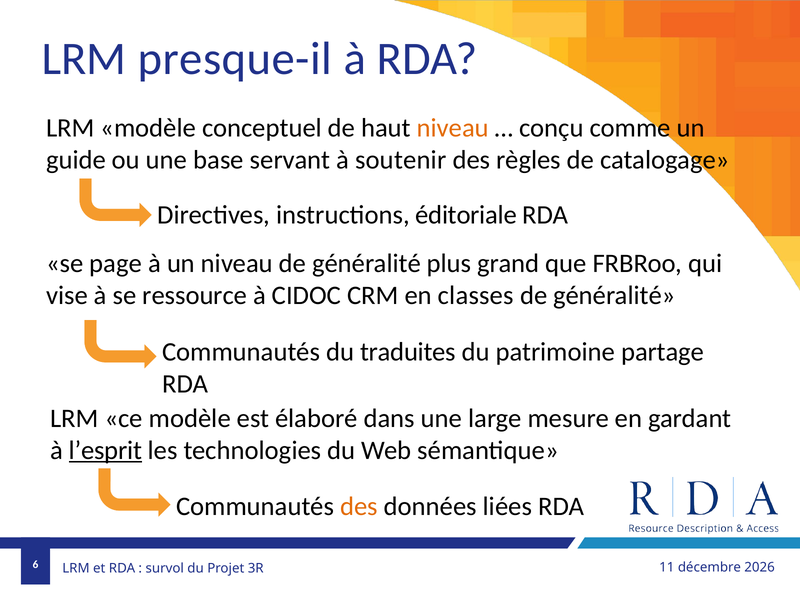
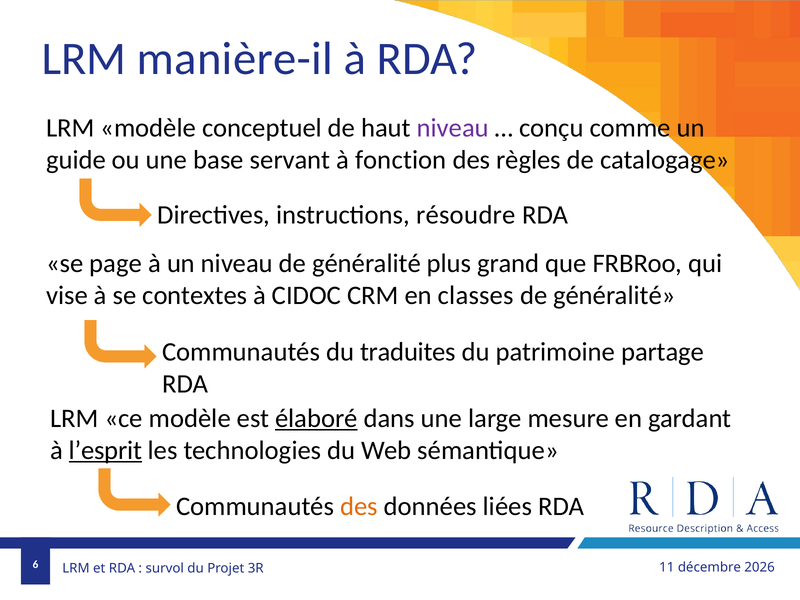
presque-il: presque-il -> manière-il (235, 59)
niveau colour: orange -> purple (453, 128)
soutenir: soutenir -> fonction (401, 160)
éditoriale: éditoriale -> résoudre (466, 215)
ressource: ressource -> contextes (195, 295)
élaboré underline: none -> present (316, 418)
